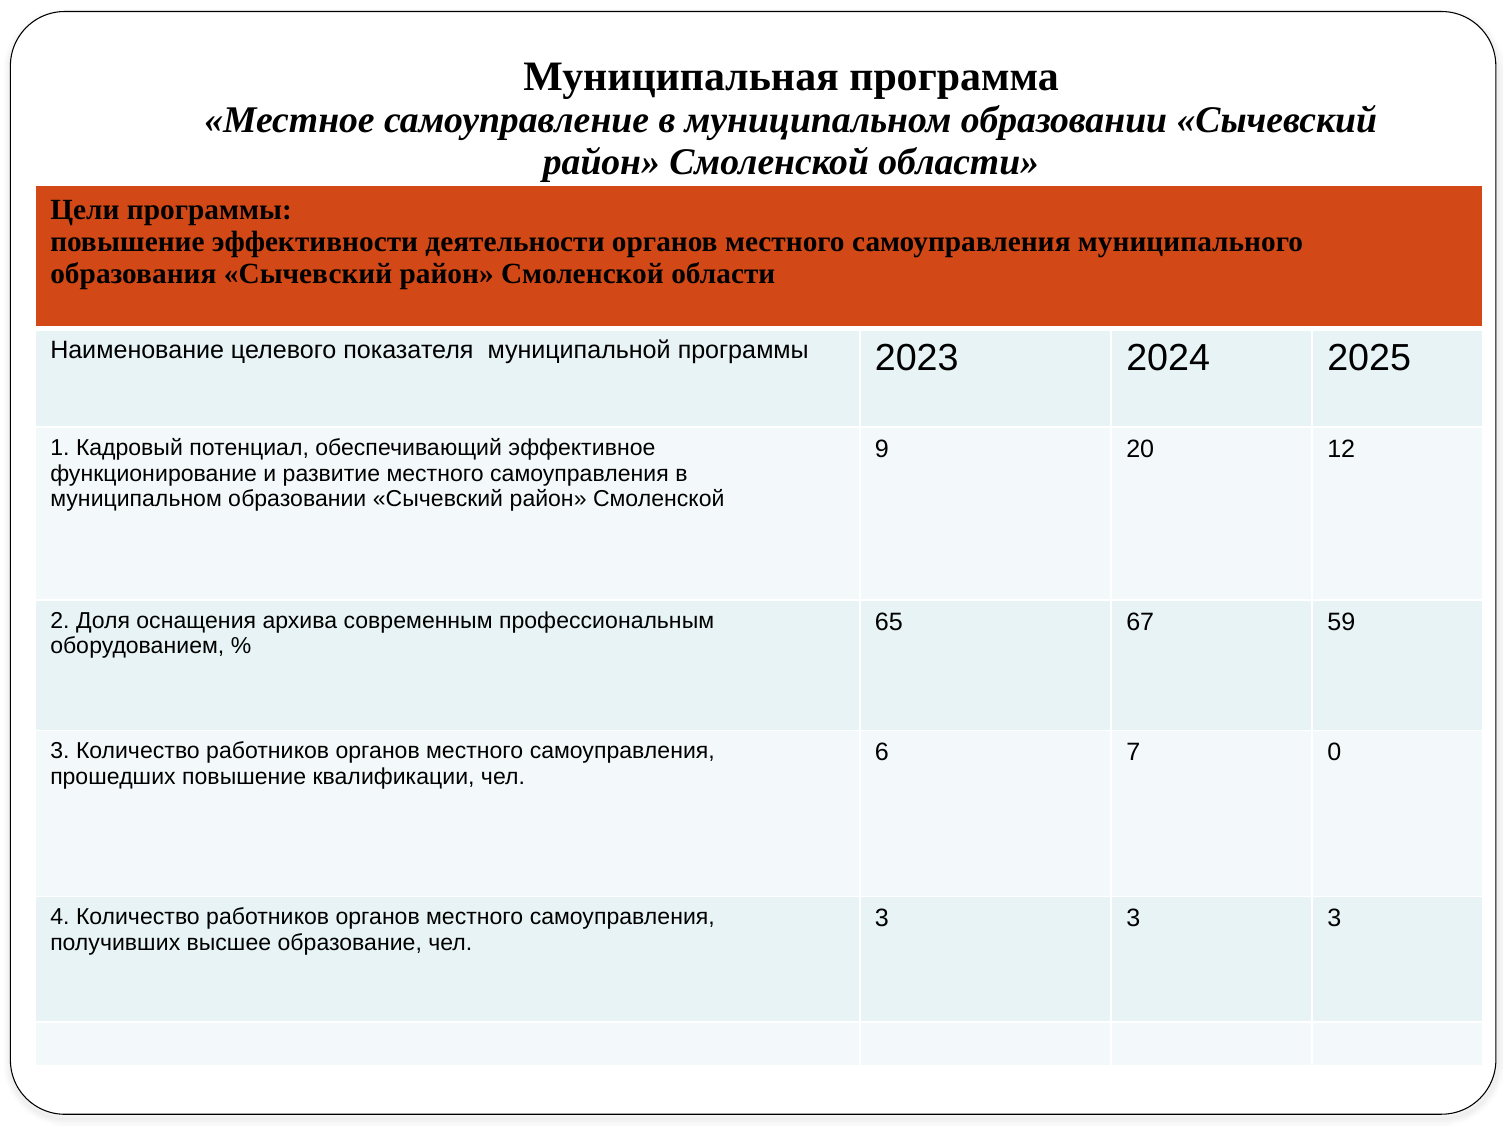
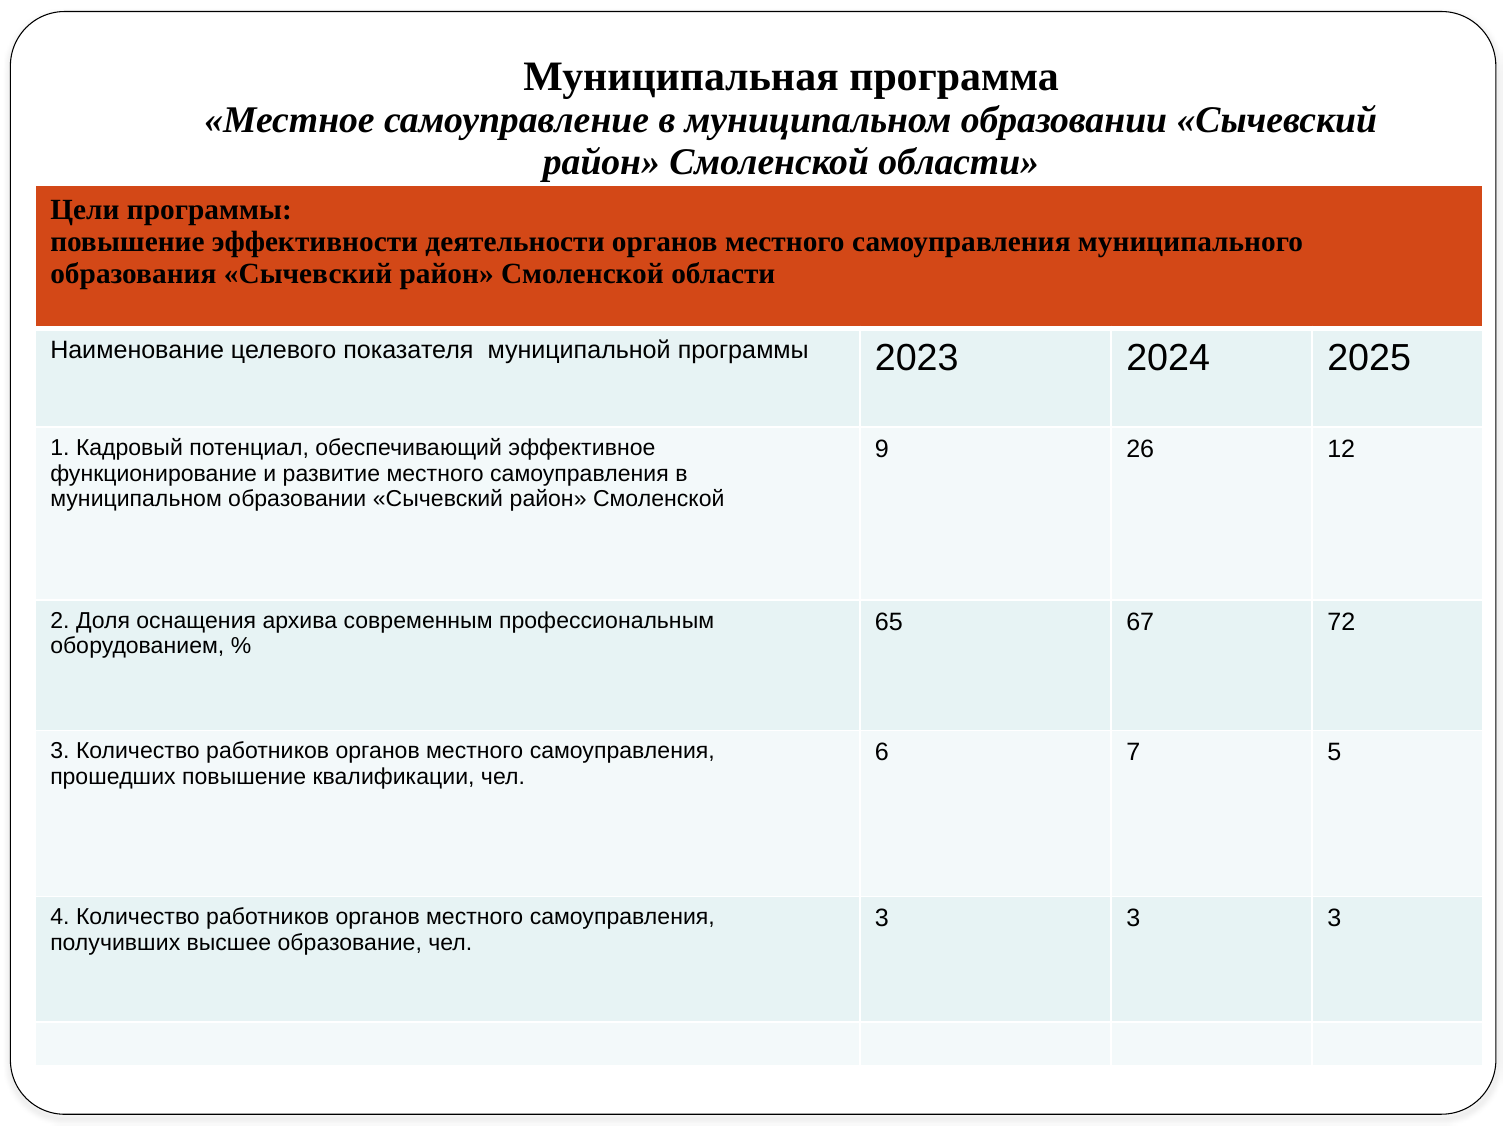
20: 20 -> 26 (1140, 450)
59: 59 -> 72 (1341, 622)
0: 0 -> 5 (1334, 753)
